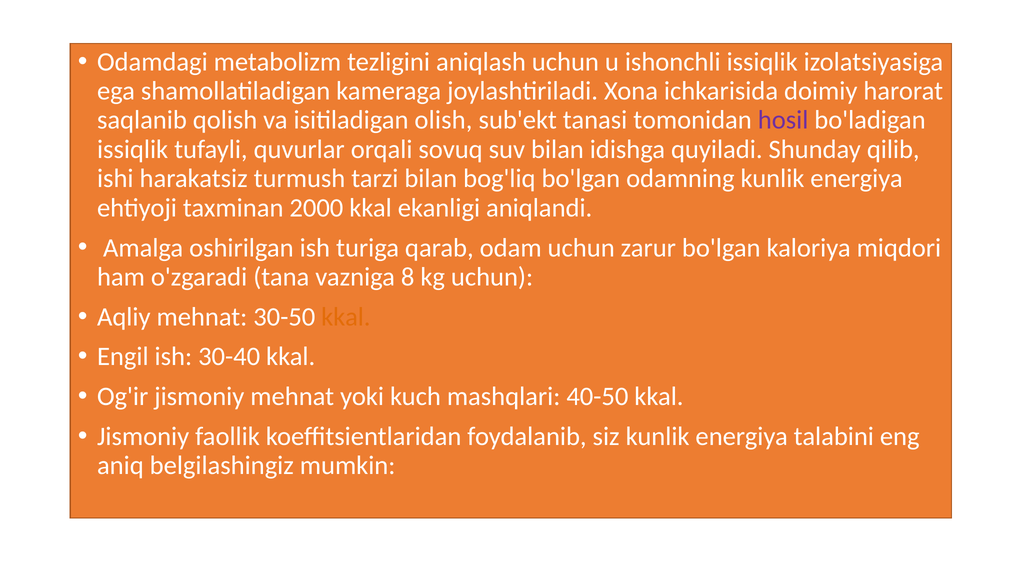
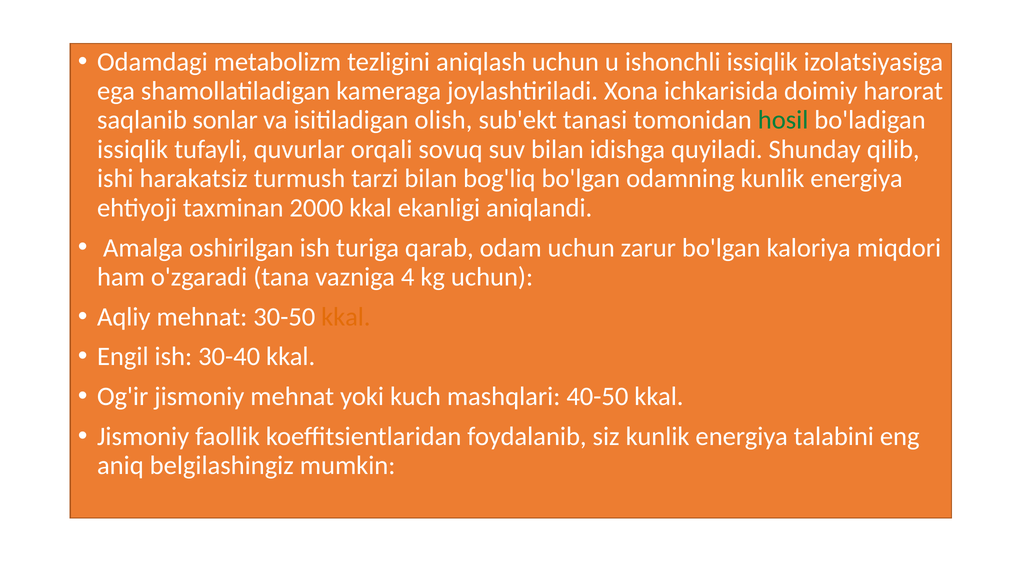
qolish: qolish -> sonlar (225, 120)
hosil colour: purple -> green (783, 120)
8: 8 -> 4 (408, 277)
